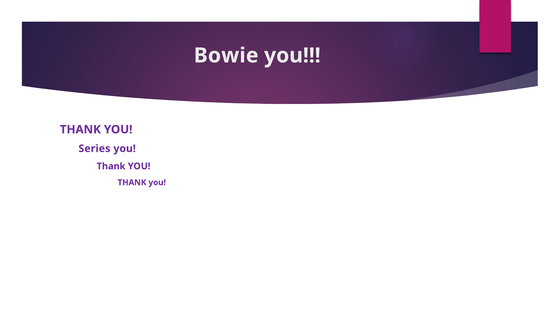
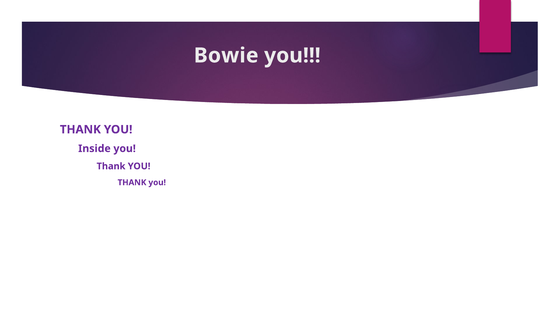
Series: Series -> Inside (94, 149)
